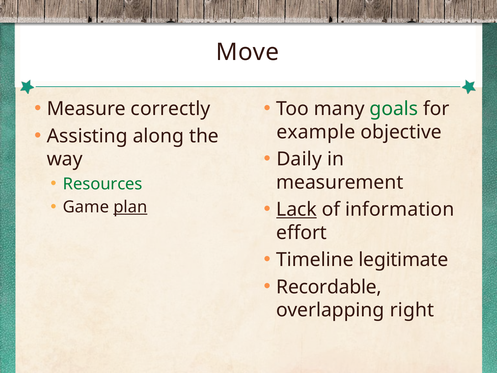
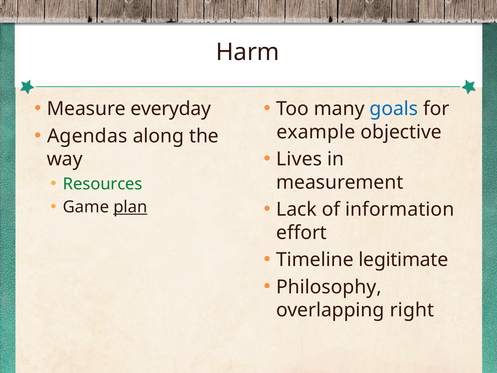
Move: Move -> Harm (248, 52)
correctly: correctly -> everyday (171, 109)
goals colour: green -> blue (394, 109)
Assisting: Assisting -> Agendas (87, 136)
Daily: Daily -> Lives (299, 159)
Lack underline: present -> none (297, 209)
Recordable: Recordable -> Philosophy (329, 287)
